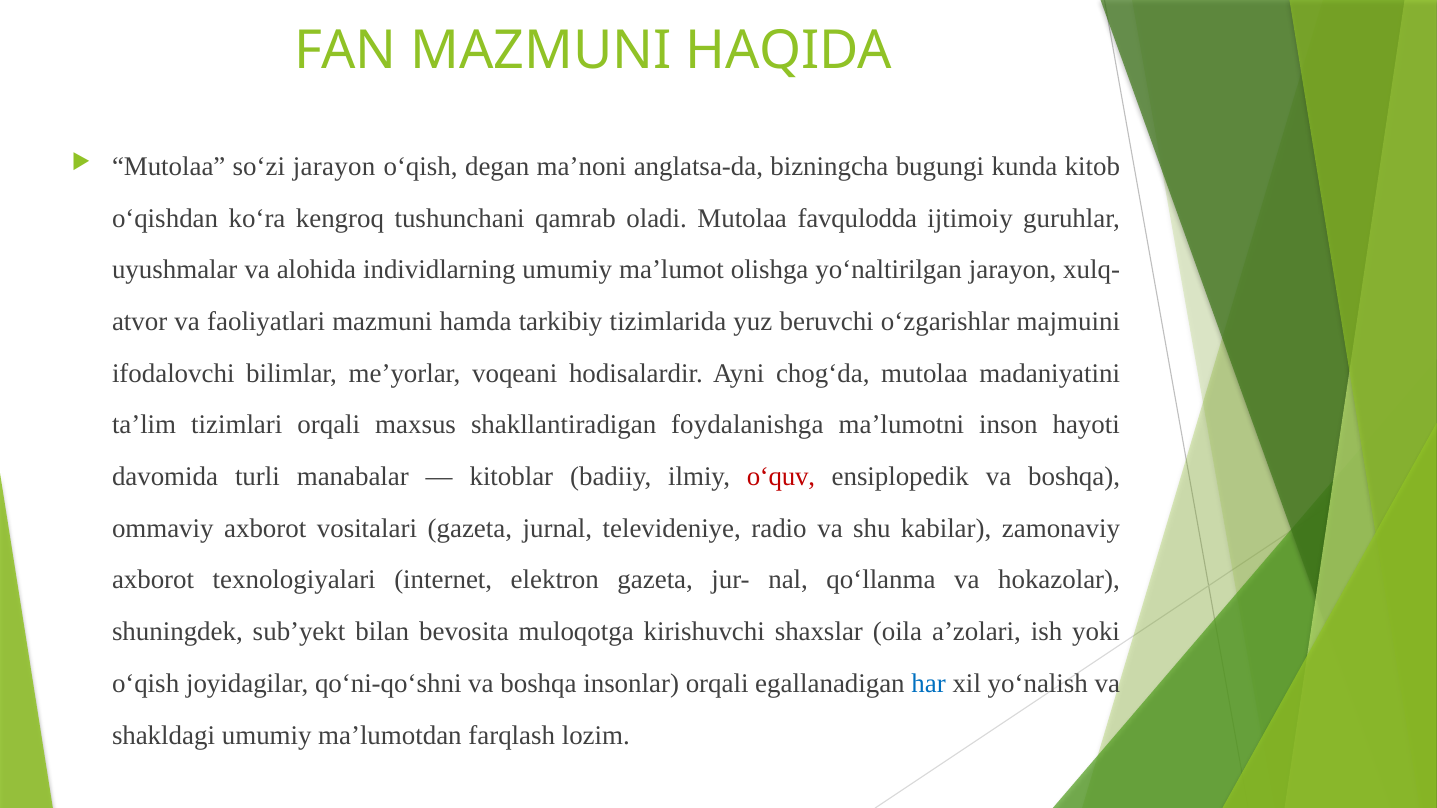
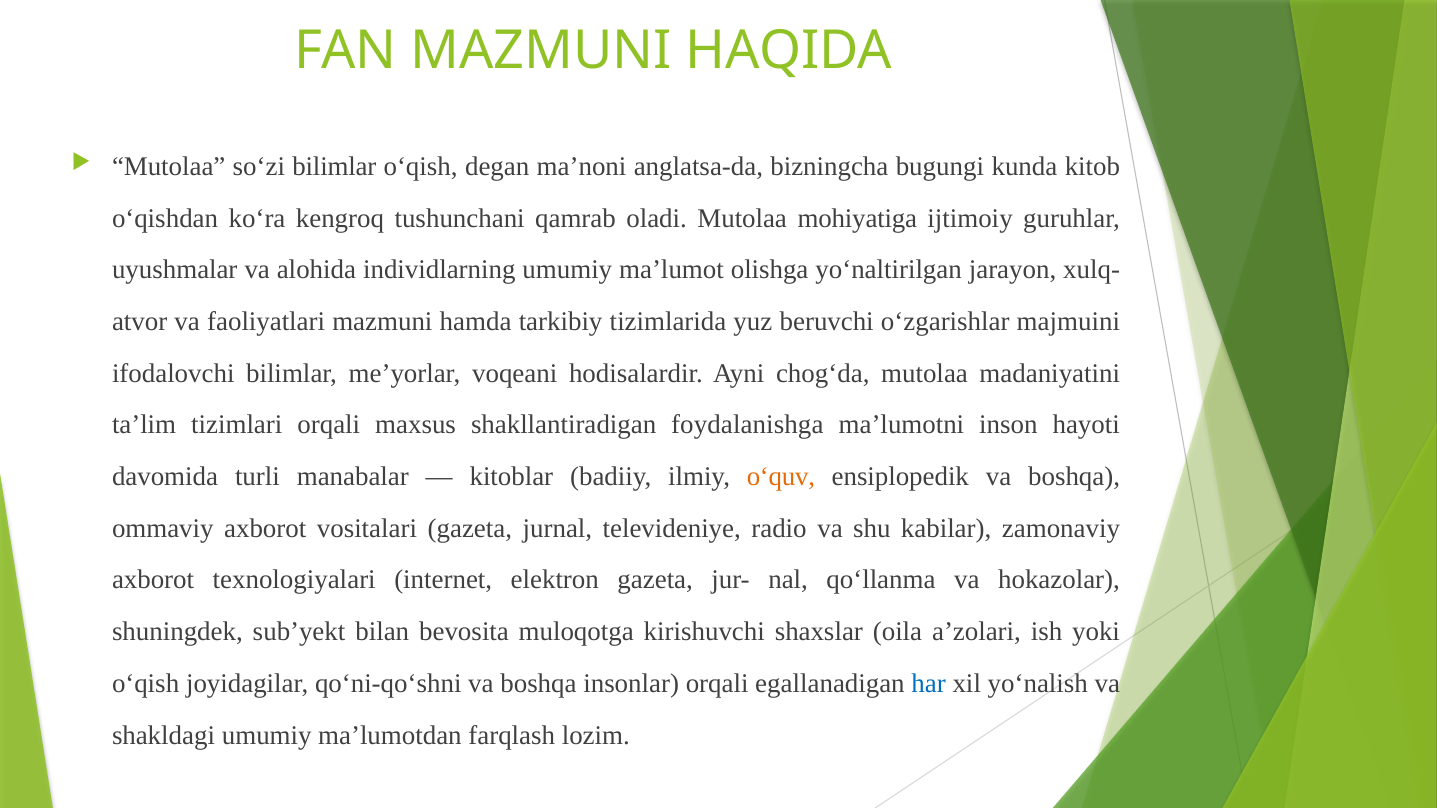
so‘zi jarayon: jarayon -> bilimlar (334, 166)
favqulodda: favqulodda -> mohiyatiga (857, 218)
o‘quv colour: red -> orange (781, 477)
